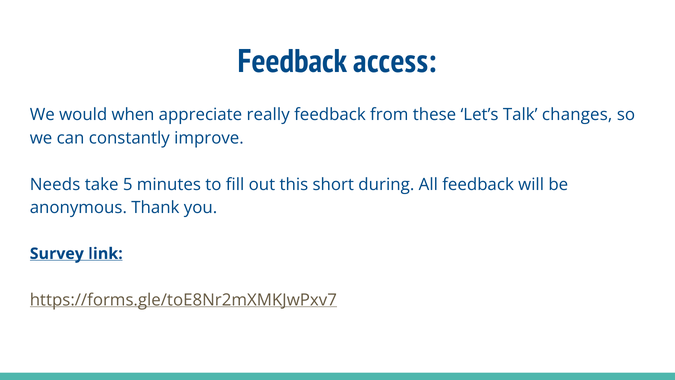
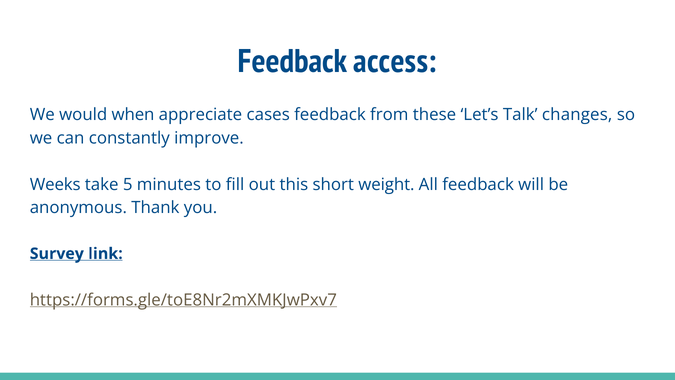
really: really -> cases (268, 115)
Needs: Needs -> Weeks (55, 184)
during: during -> weight (386, 184)
